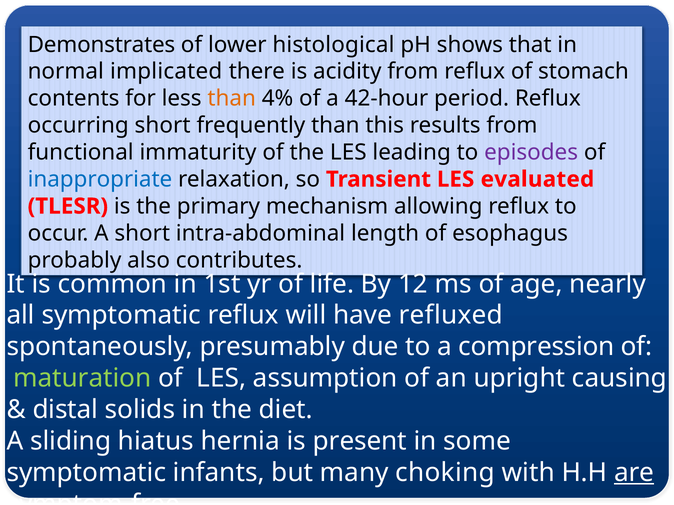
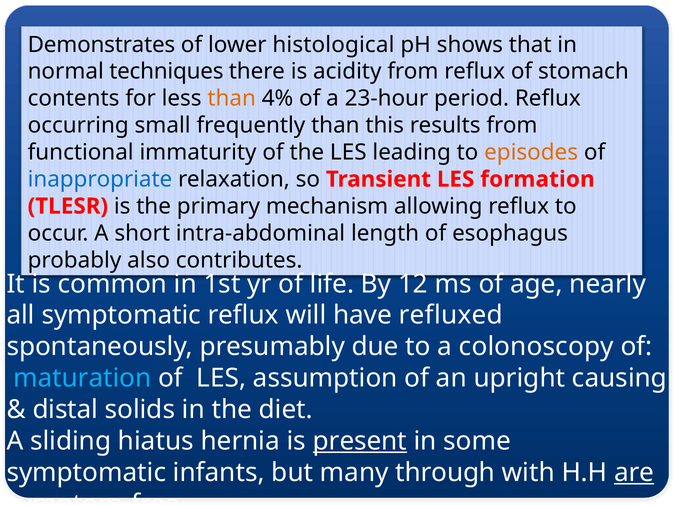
implicated: implicated -> techniques (166, 72)
42-hour: 42-hour -> 23-hour (386, 99)
occurring short: short -> small (163, 126)
episodes colour: purple -> orange (531, 153)
evaluated: evaluated -> formation (537, 179)
compression: compression -> colonoscopy (536, 347)
maturation colour: light green -> light blue (82, 379)
present underline: none -> present (360, 441)
choking: choking -> through (445, 473)
